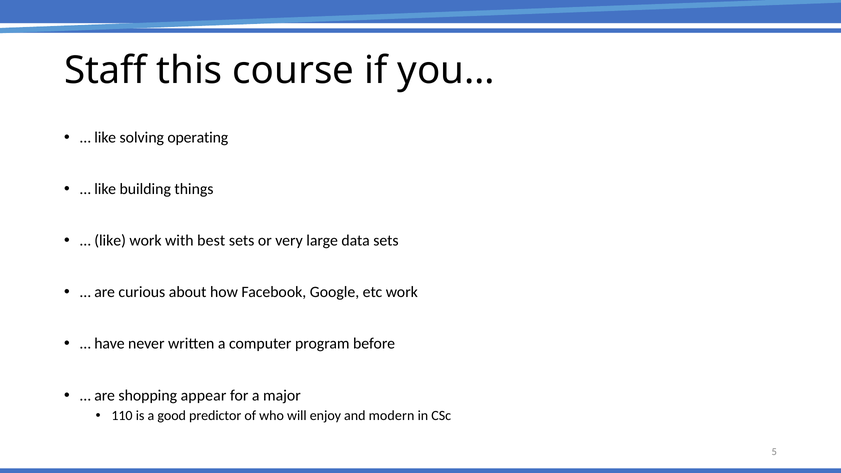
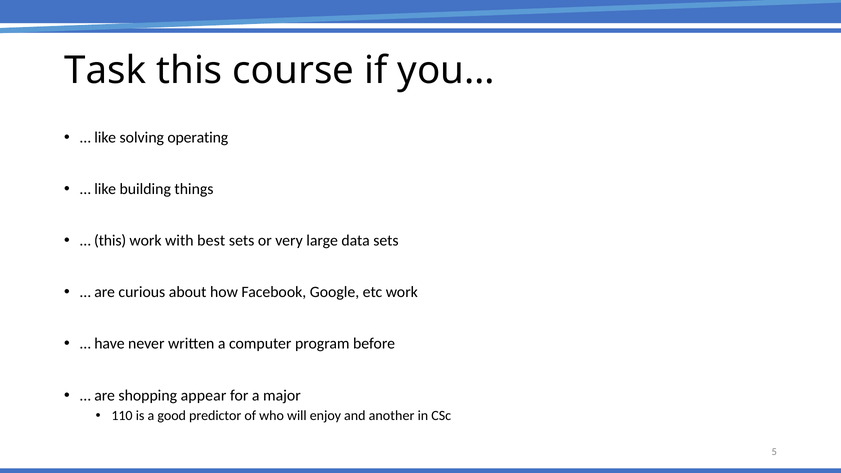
Staff: Staff -> Task (105, 71)
like: like -> this (110, 241)
modern: modern -> another (392, 416)
